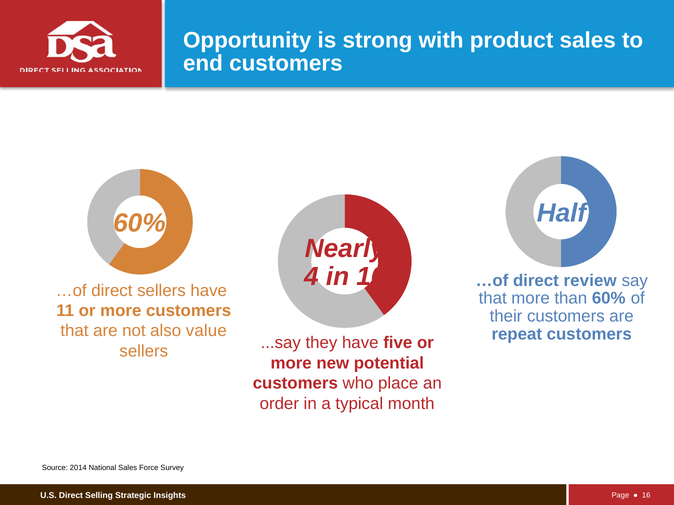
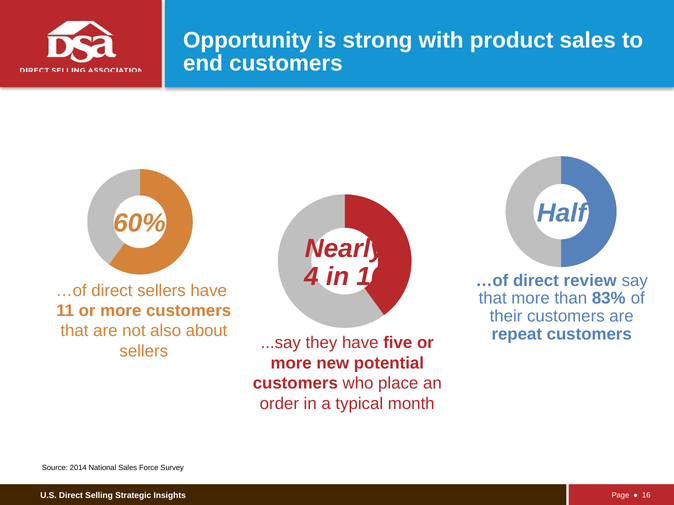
than 60%: 60% -> 83% (609, 298)
value: value -> about (206, 331)
